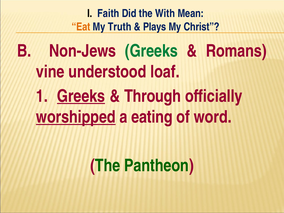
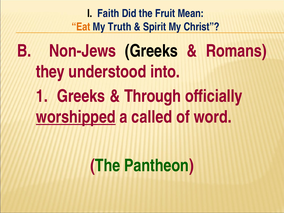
With: With -> Fruit (165, 14)
Plays: Plays -> Spirit (155, 27)
Greeks colour: green -> black (151, 51)
vine: vine -> they (50, 72)
loaf: loaf -> into (165, 72)
Greeks underline: present -> none (81, 96)
eating: eating -> called (152, 117)
